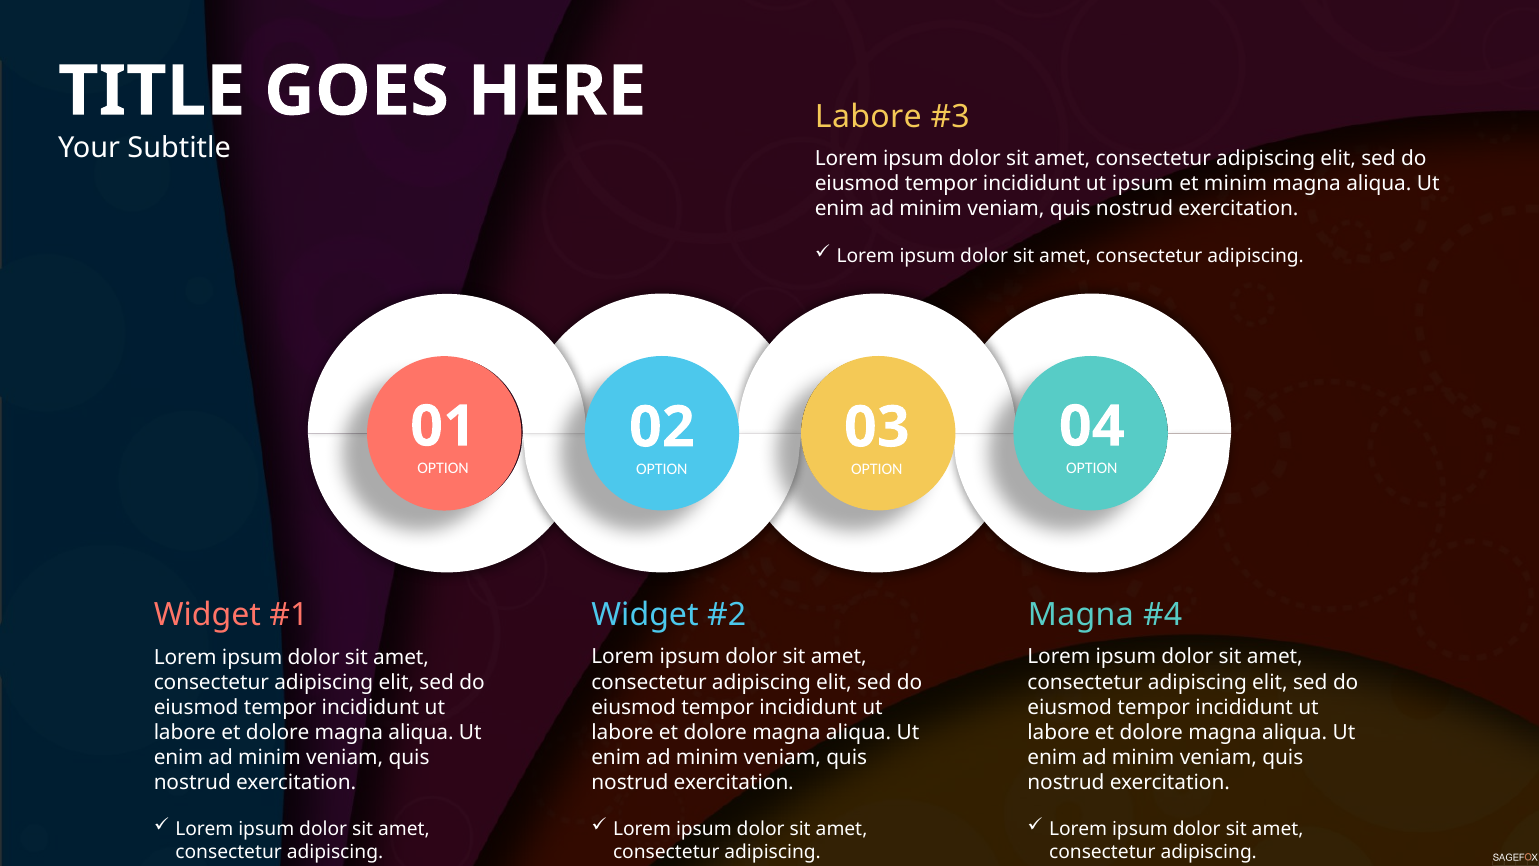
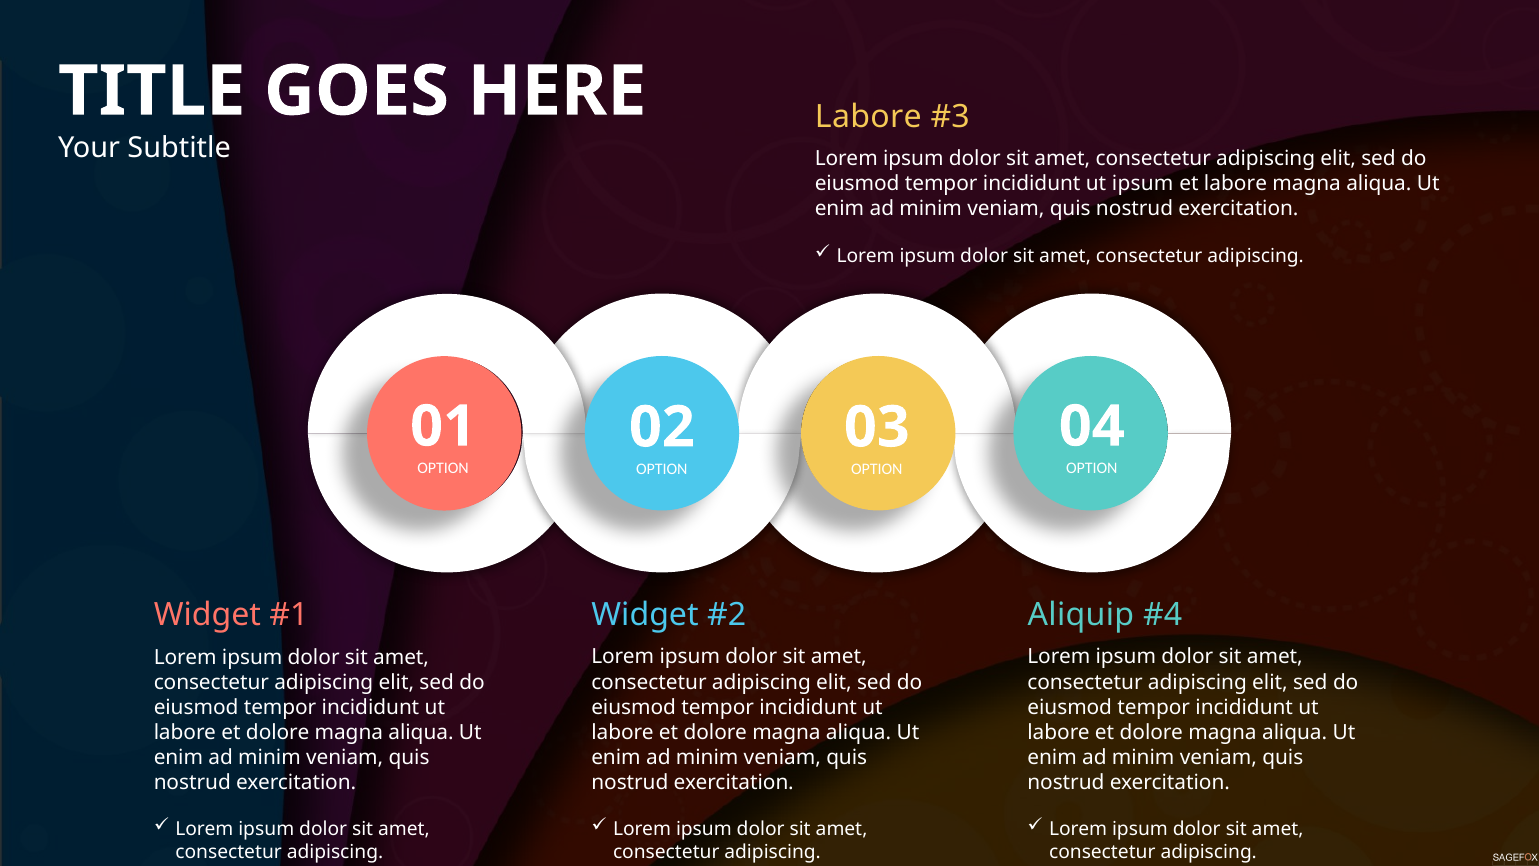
et minim: minim -> labore (1236, 184)
Magna: Magna -> Aliquip (1081, 615)
